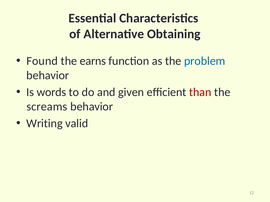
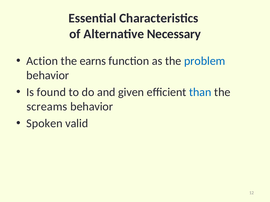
Obtaining: Obtaining -> Necessary (174, 34)
Found: Found -> Action (42, 61)
words: words -> found (51, 92)
than colour: red -> blue (200, 92)
Writing: Writing -> Spoken (44, 124)
